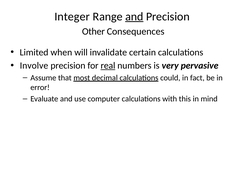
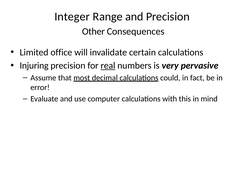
and underline: present -> none (134, 16)
when: when -> office (61, 52)
Involve: Involve -> Injuring (34, 66)
